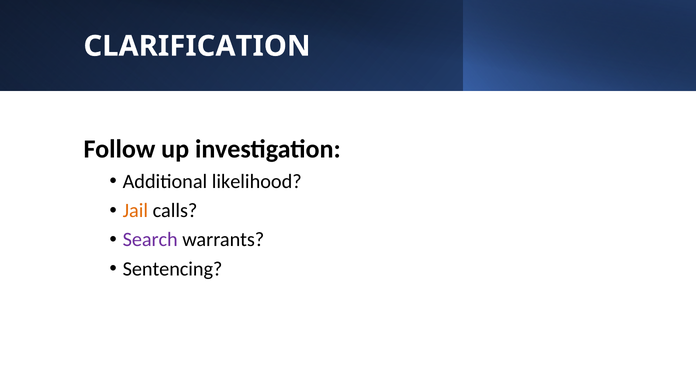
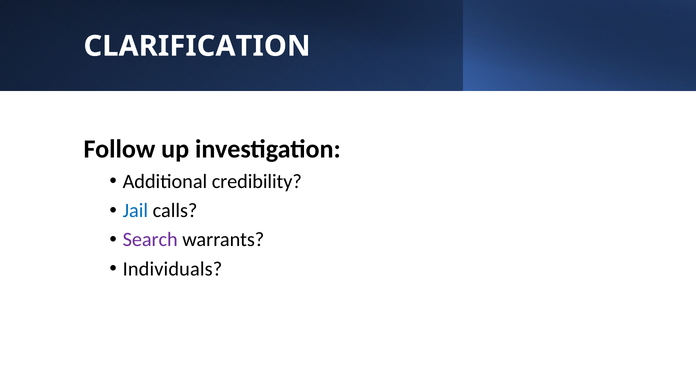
likelihood: likelihood -> credibility (257, 181)
Jail colour: orange -> blue (135, 210)
Sentencing: Sentencing -> Individuals (172, 269)
